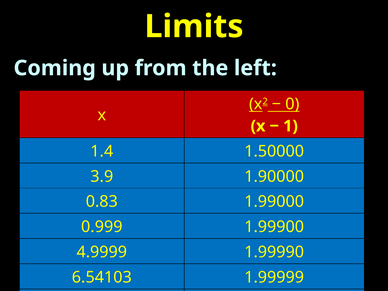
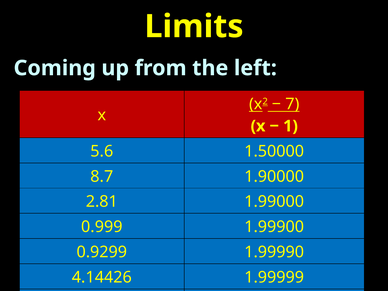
0: 0 -> 7 (292, 104)
1.4: 1.4 -> 5.6 (102, 151)
3.9: 3.9 -> 8.7 (102, 176)
0.83: 0.83 -> 2.81 (102, 202)
4.9999: 4.9999 -> 0.9299 (102, 252)
6.54103: 6.54103 -> 4.14426 (102, 277)
